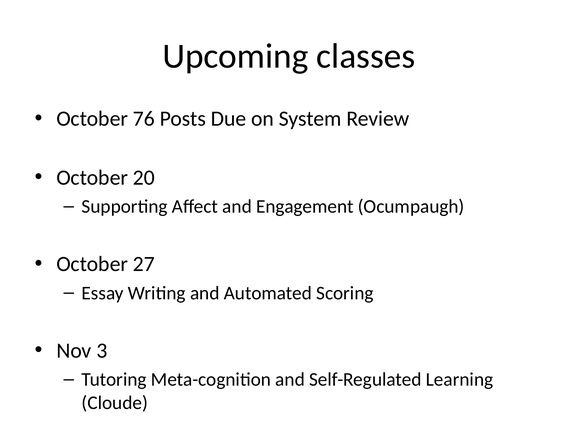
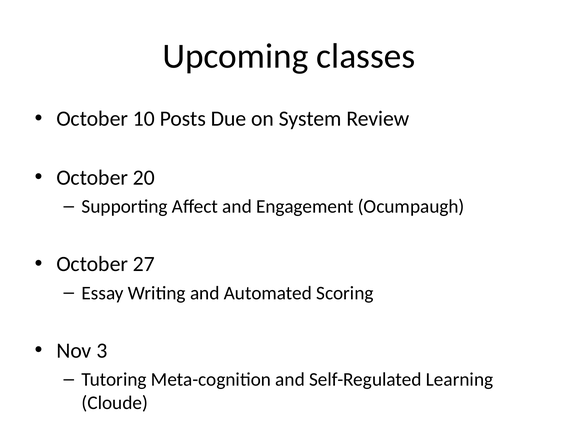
76: 76 -> 10 (144, 119)
